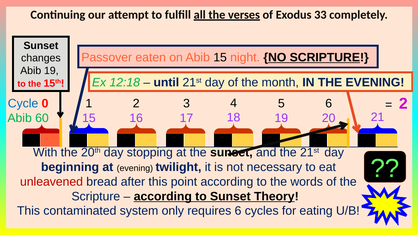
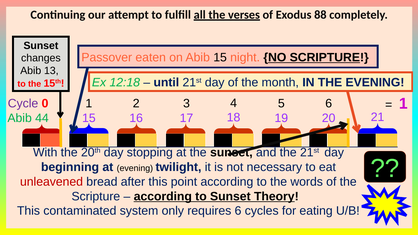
33: 33 -> 88 (320, 15)
Abib 19: 19 -> 13 (51, 71)
Cycle colour: blue -> purple (23, 103)
2: 2 -> 1 (403, 104)
60: 60 -> 44 (42, 118)
